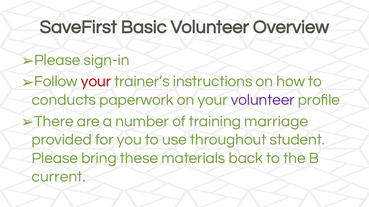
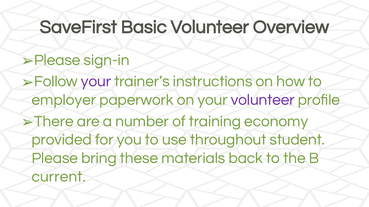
your colour: red -> purple (96, 82)
conducts: conducts -> employer (64, 100)
marriage: marriage -> economy (276, 122)
